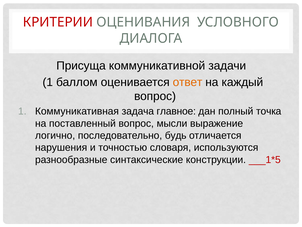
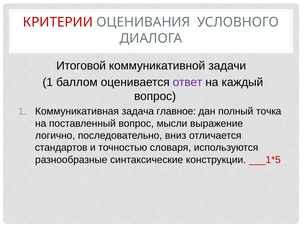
Присуща: Присуща -> Итоговой (81, 66)
ответ colour: orange -> purple (188, 82)
будь: будь -> вниз (176, 135)
нарушения: нарушения -> стандартов (61, 147)
